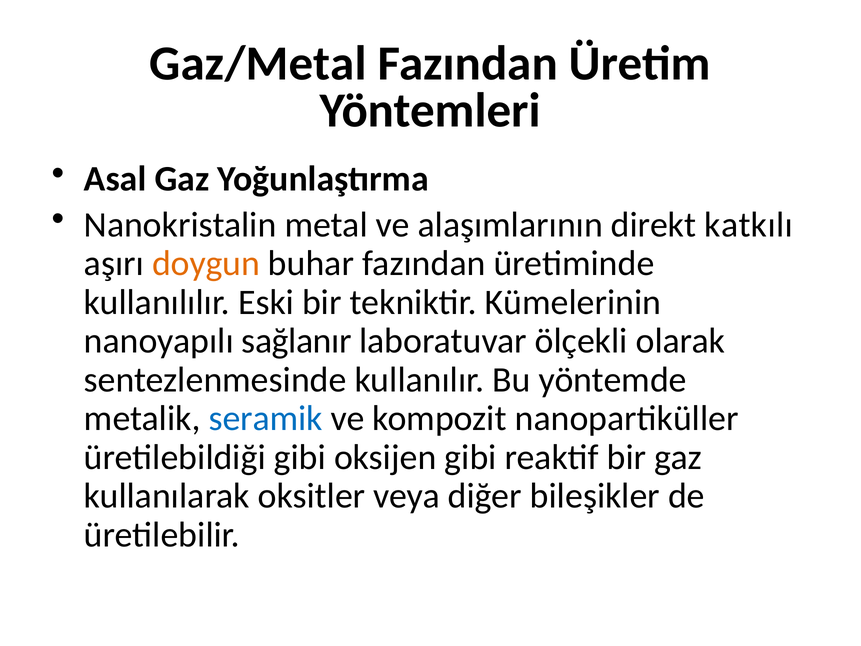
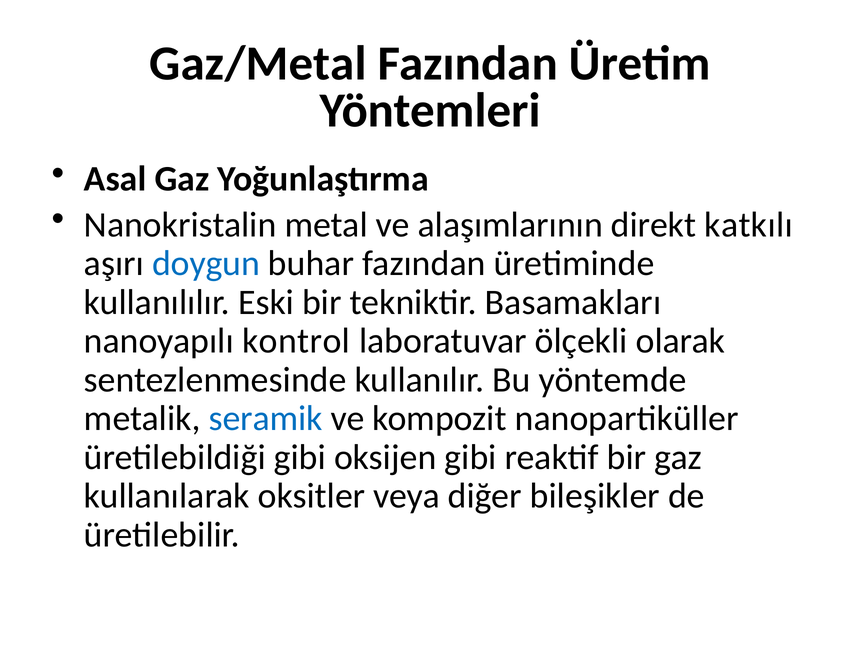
doygun colour: orange -> blue (206, 263)
Kümelerinin: Kümelerinin -> Basamakları (573, 302)
sağlanır: sağlanır -> kontrol (296, 341)
